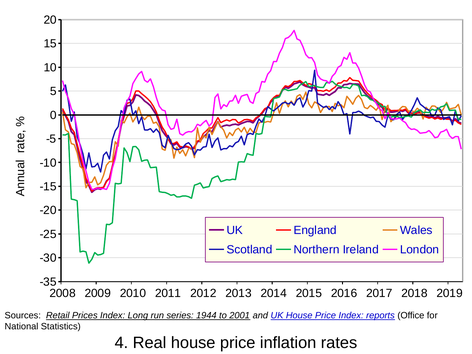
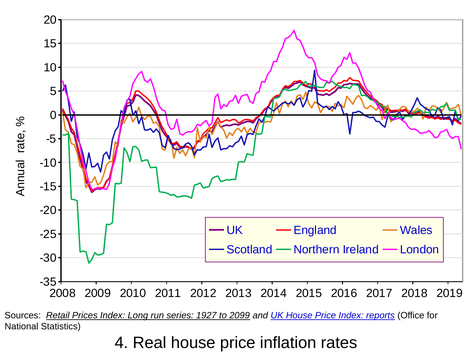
1944: 1944 -> 1927 (206, 316)
2001: 2001 -> 2099 (240, 316)
